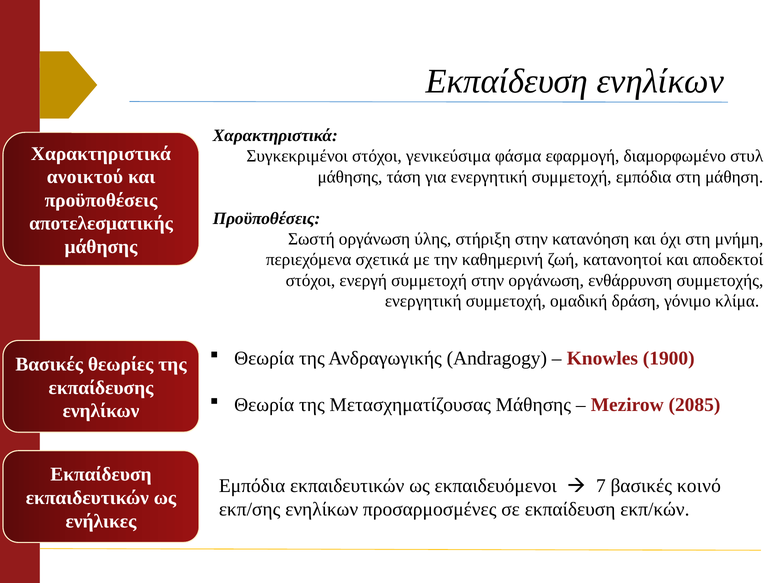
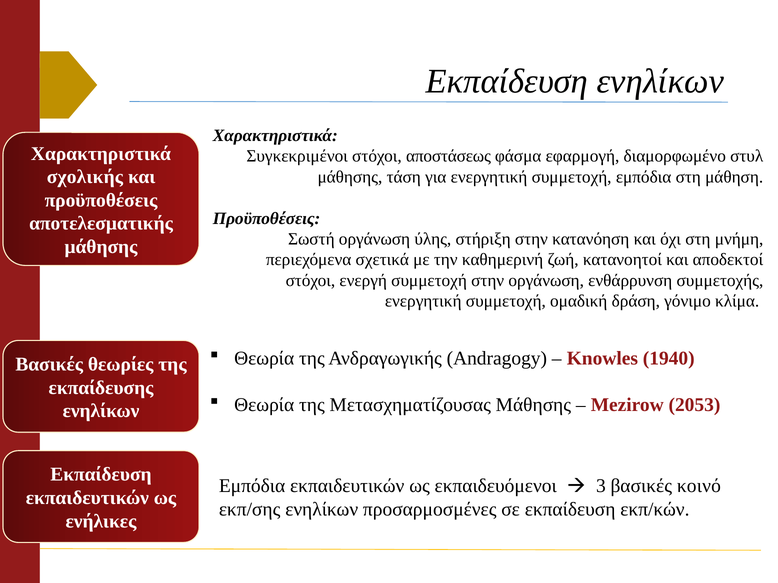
γενικεύσιμα: γενικεύσιμα -> αποστάσεως (448, 156)
ανοικτού: ανοικτού -> σχολικής (85, 177)
1900: 1900 -> 1940 (669, 359)
2085: 2085 -> 2053 (694, 405)
7: 7 -> 3 (601, 486)
